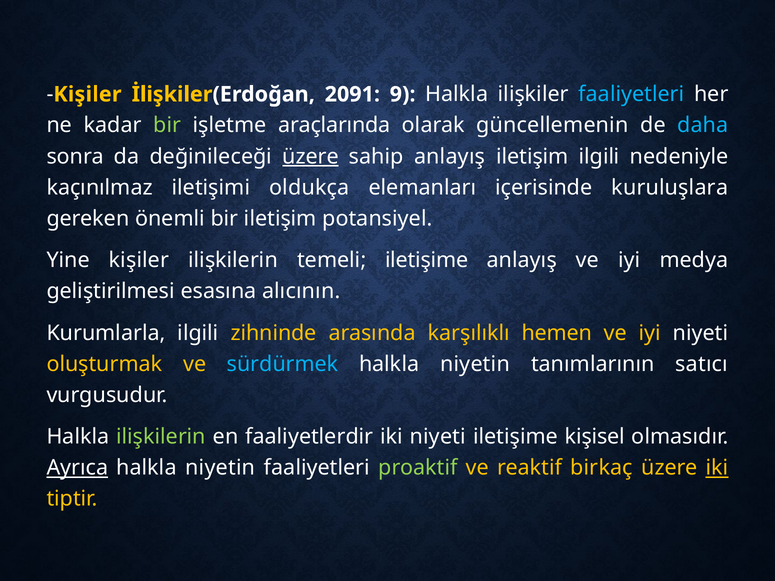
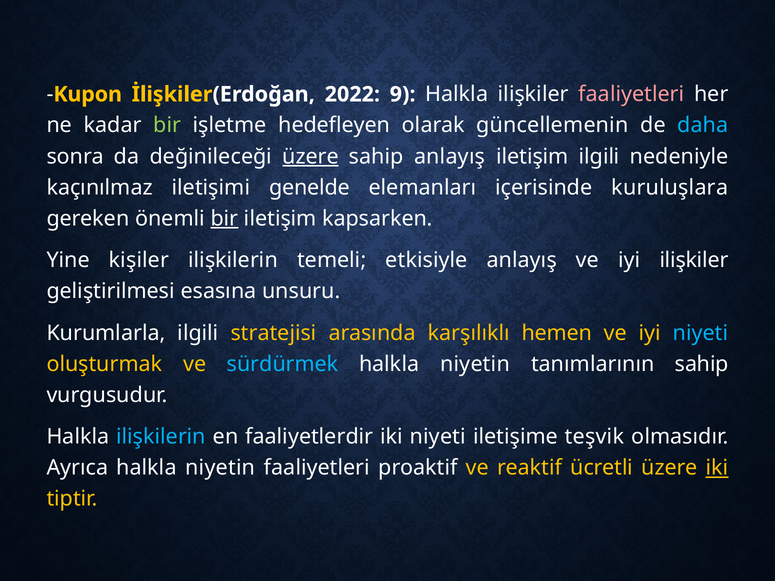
Kişiler: Kişiler -> Kupon (88, 94)
2091: 2091 -> 2022 (352, 94)
faaliyetleri colour: light blue -> pink (631, 94)
araçlarında: araçlarında -> hedefleyen (334, 125)
oldukça: oldukça -> genelde (309, 187)
bir underline: none -> present (224, 219)
potansiyel: potansiyel -> kapsarken (377, 219)
temeli iletişime: iletişime -> etkisiyle (426, 260)
iyi medya: medya -> ilişkiler (694, 260)
alıcının: alıcının -> unsuru (301, 291)
zihninde: zihninde -> stratejisi (274, 333)
niyeti colour: white -> light blue (701, 333)
tanımlarının satıcı: satıcı -> sahip (702, 364)
ilişkilerin colour: light green -> light blue (161, 437)
kişisel: kişisel -> teşvik (595, 437)
Ayrıca underline: present -> none (77, 468)
proaktif colour: light green -> white (418, 468)
birkaç: birkaç -> ücretli (602, 468)
